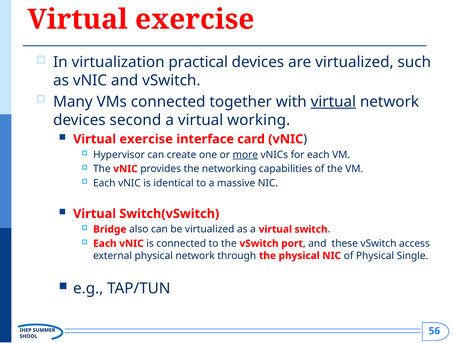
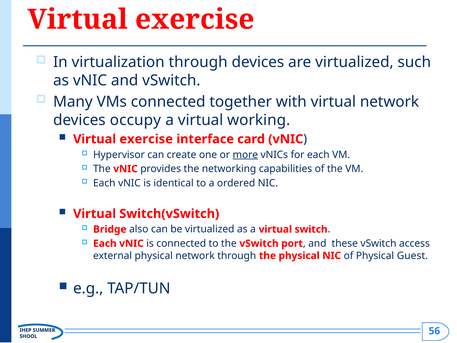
virtualization practical: practical -> through (198, 62)
virtual underline: present -> none (333, 102)
second: second -> occupy (135, 120)
massive: massive -> ordered (236, 183)
Single: Single -> Guest (412, 256)
